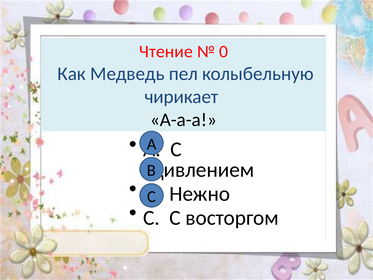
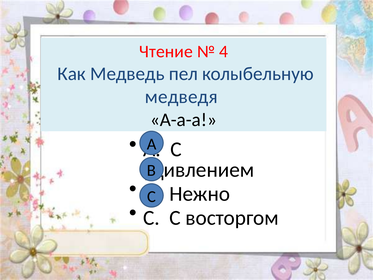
0: 0 -> 4 (223, 52)
чирикает: чирикает -> медведя (181, 97)
